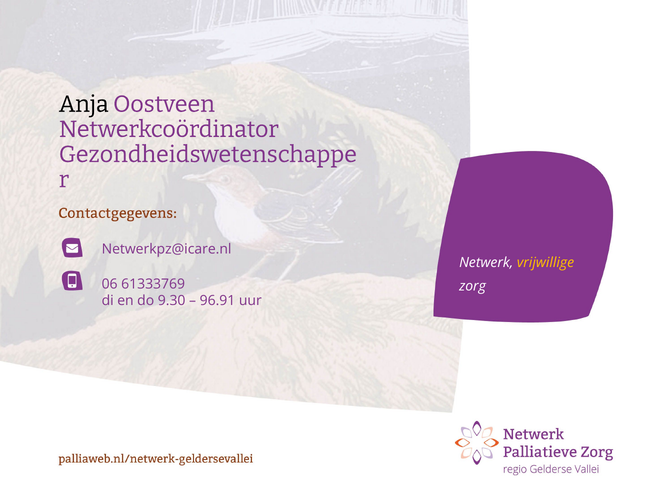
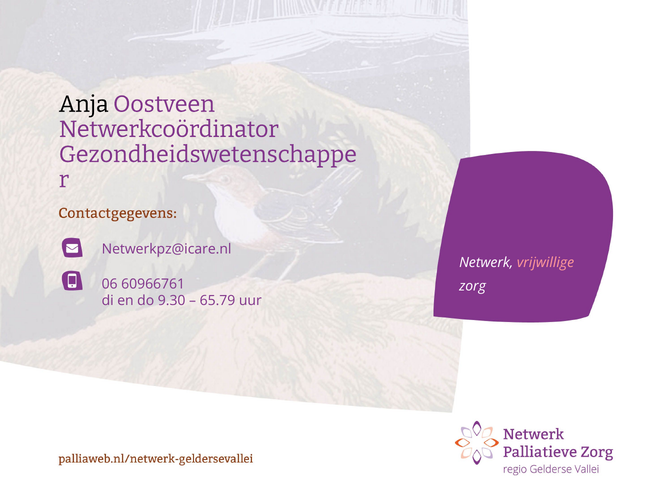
vrijwillige colour: yellow -> pink (546, 263)
61333769: 61333769 -> 60966761 (153, 284)
96.91: 96.91 -> 65.79 (217, 301)
